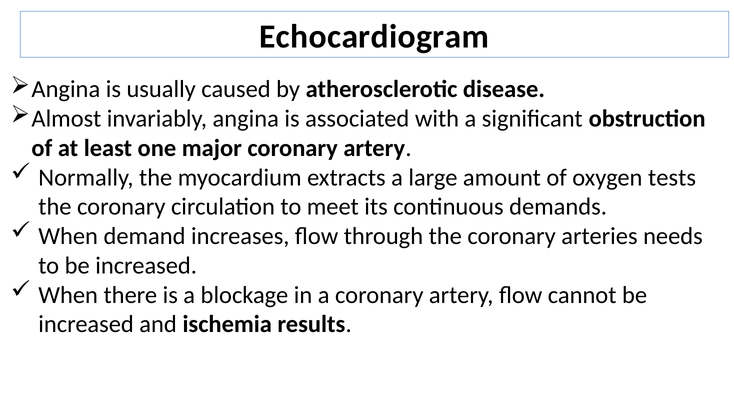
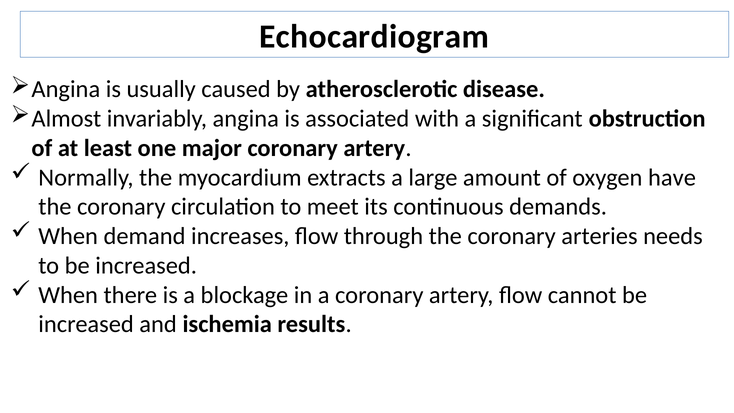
tests: tests -> have (672, 177)
